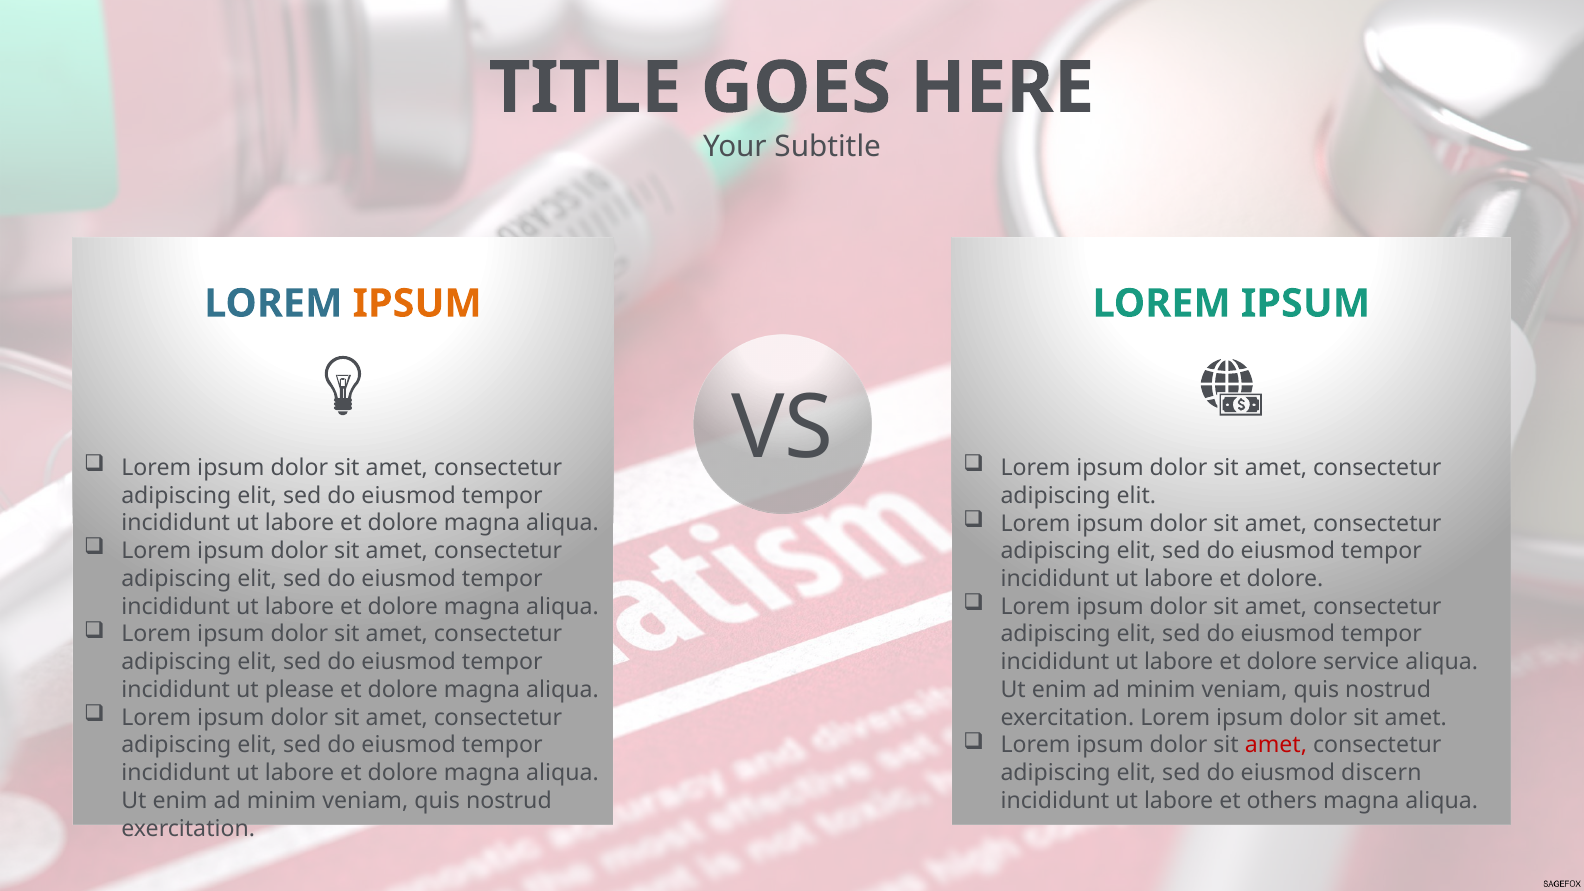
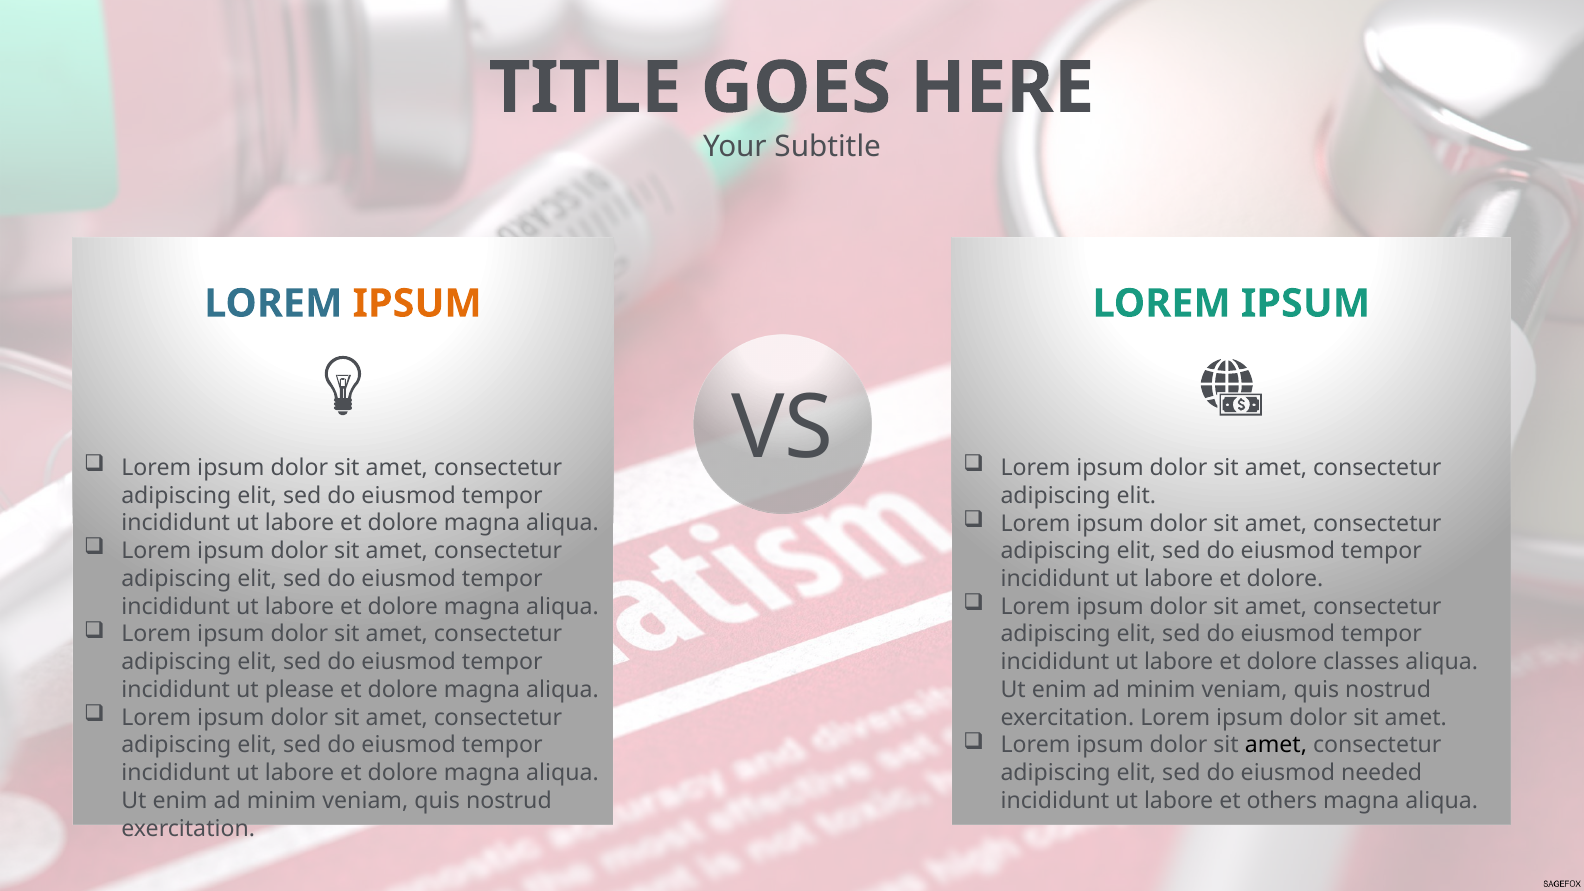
service: service -> classes (1361, 662)
amet colour: red -> black (1276, 745)
discern: discern -> needed (1382, 773)
